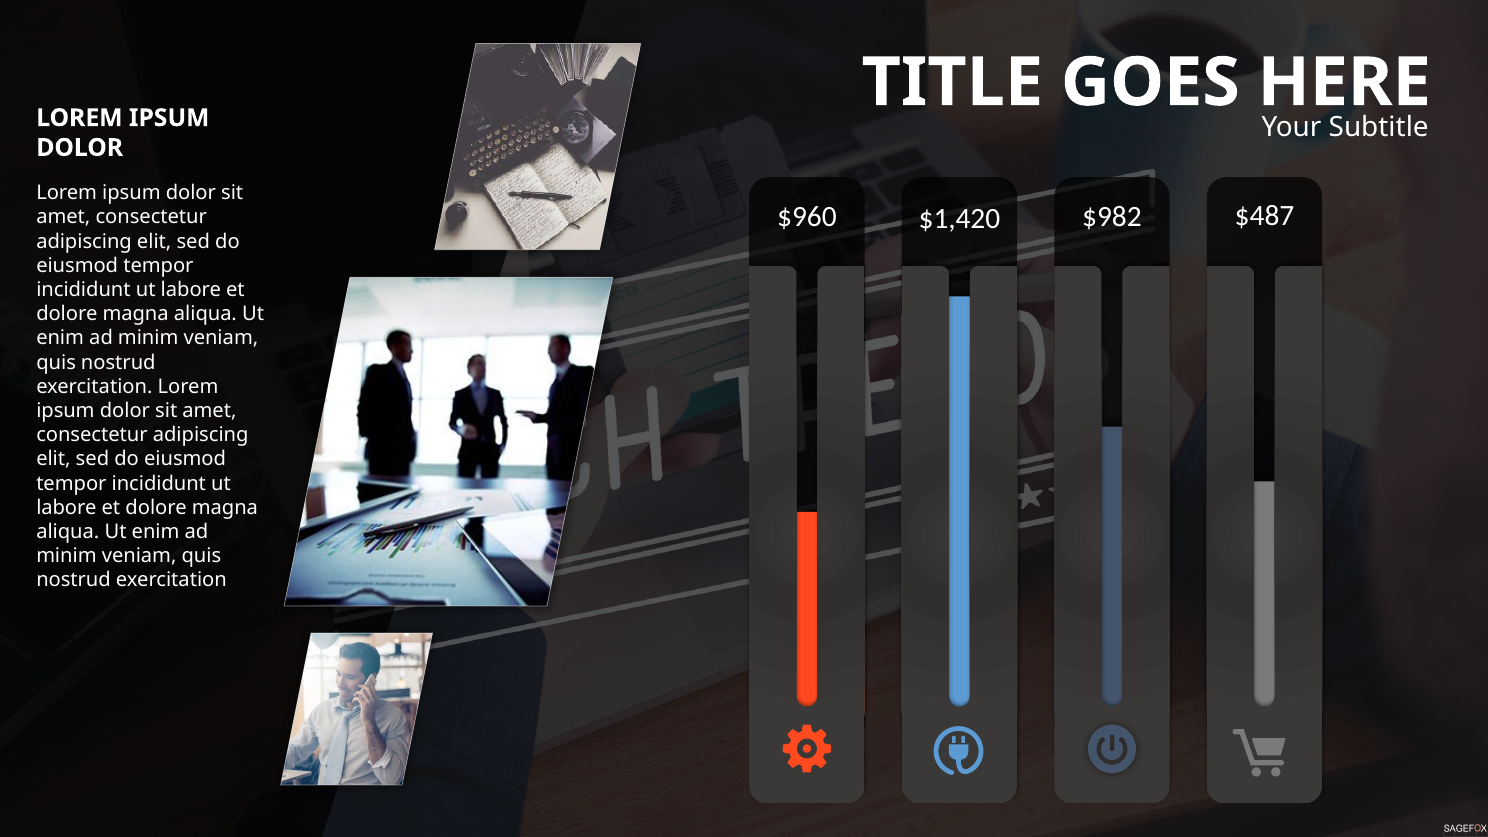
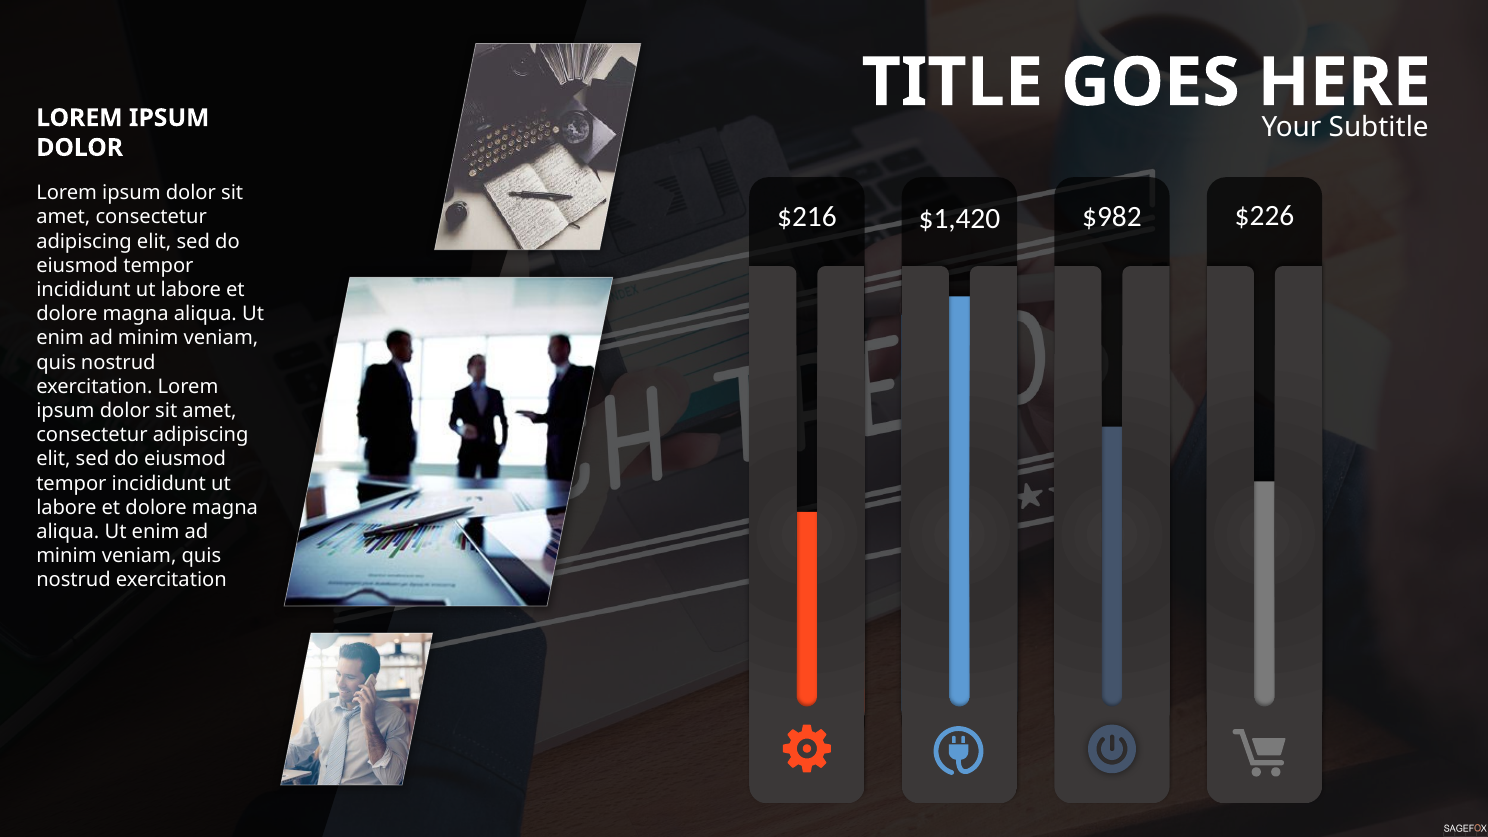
$960: $960 -> $216 (807, 217)
$487: $487 -> $226 (1265, 216)
